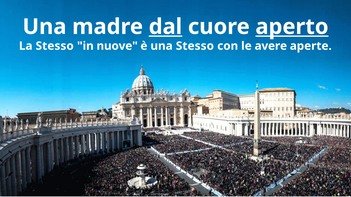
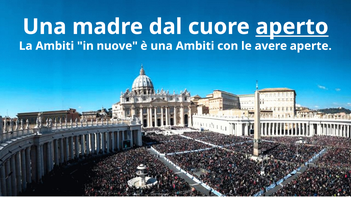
dal underline: present -> none (165, 27)
La Stesso: Stesso -> Ambiti (55, 46)
una Stesso: Stesso -> Ambiti (195, 46)
